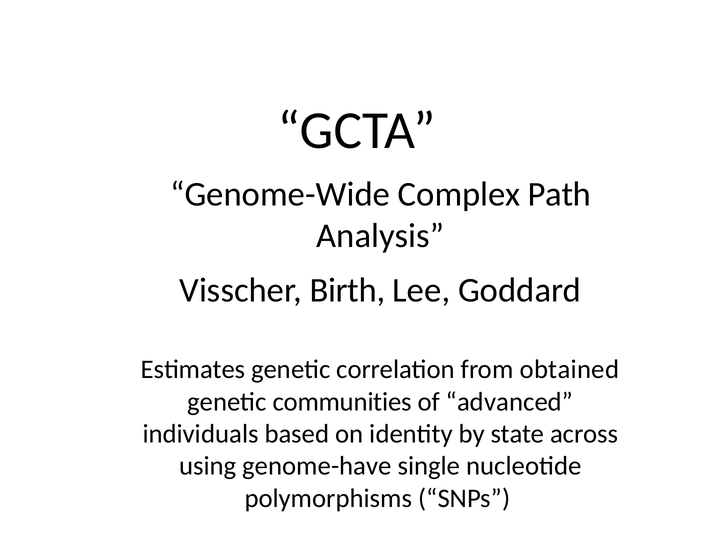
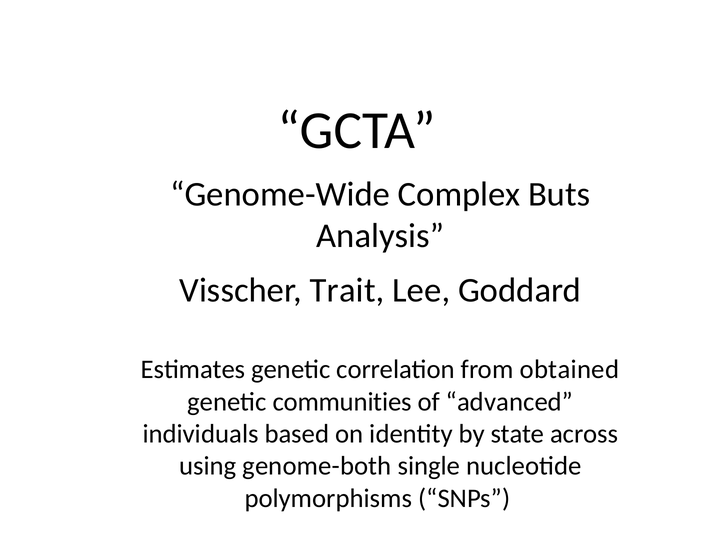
Path: Path -> Buts (559, 194)
Birth: Birth -> Trait (347, 290)
genome-have: genome-have -> genome-both (317, 466)
